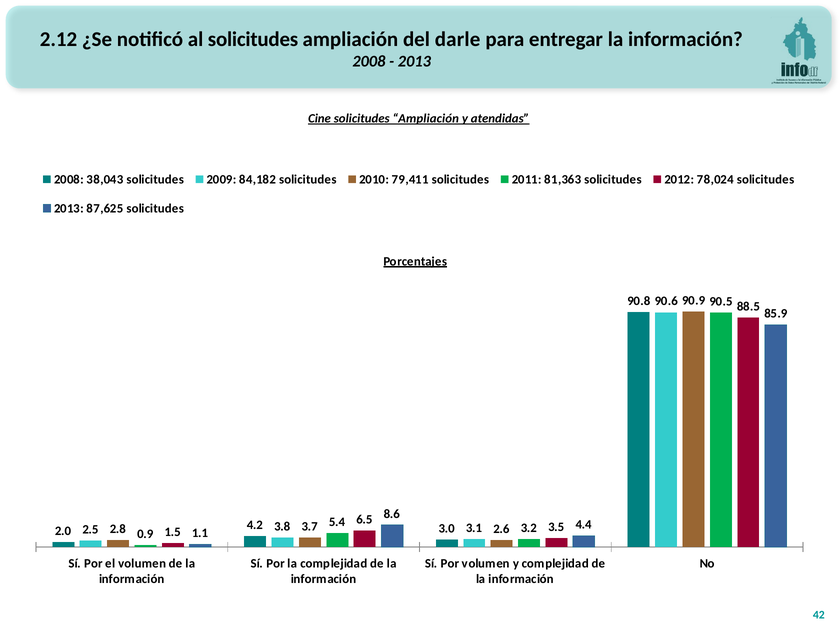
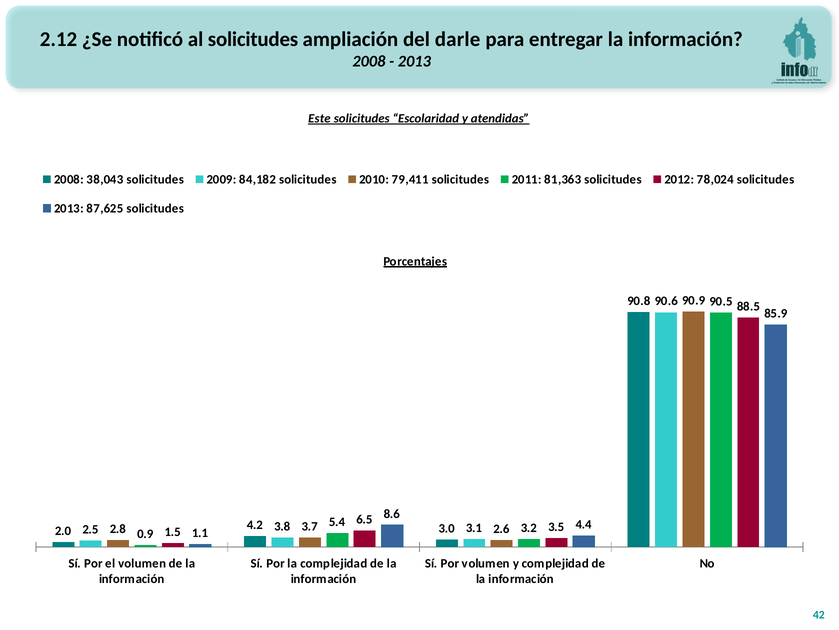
Cine: Cine -> Este (319, 118)
Ampliación: Ampliación -> Escolaridad (426, 118)
